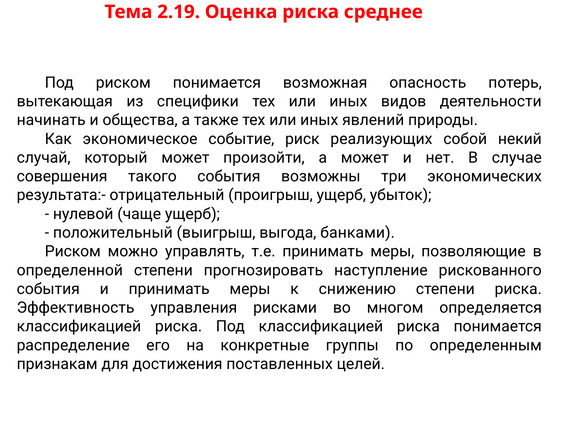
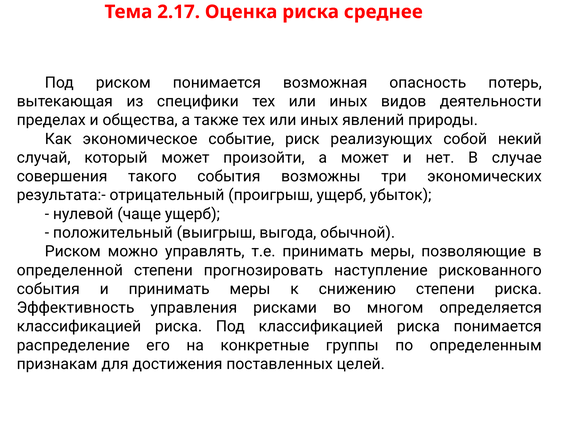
2.19: 2.19 -> 2.17 (179, 12)
начинать: начинать -> пределах (51, 120)
банками: банками -> обычной (358, 233)
